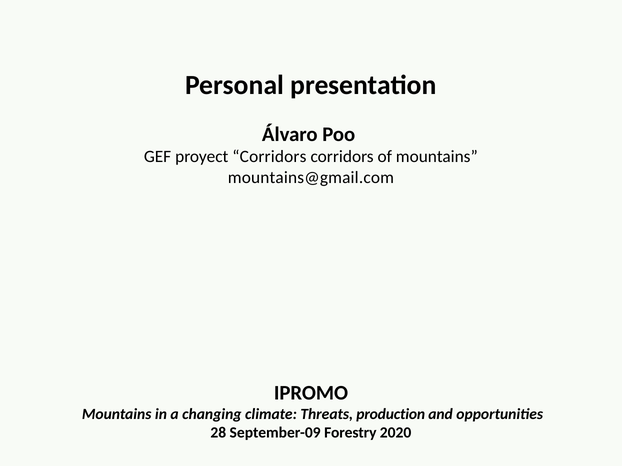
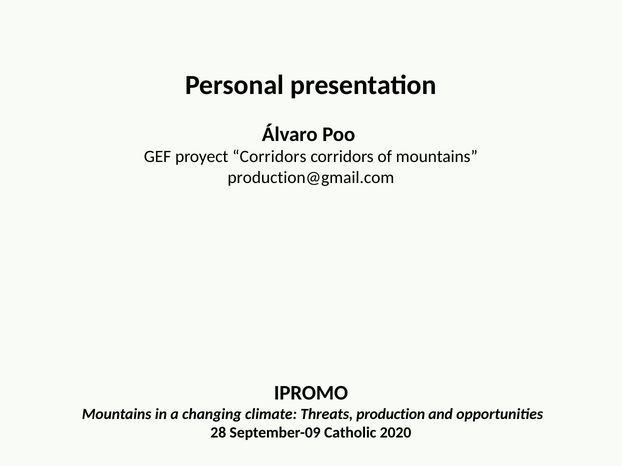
mountains@gmail.com: mountains@gmail.com -> production@gmail.com (311, 178)
Forestry: Forestry -> Catholic (350, 433)
